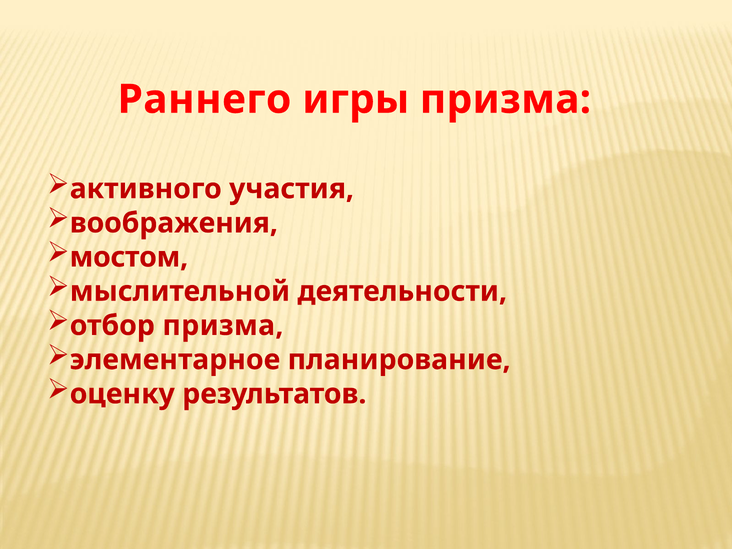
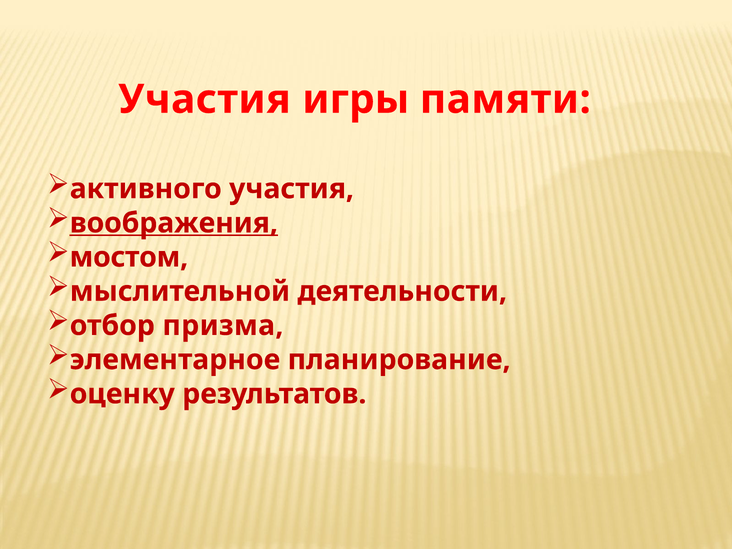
Раннего: Раннего -> Участия (204, 99)
игры призма: призма -> памяти (505, 99)
воображения underline: none -> present (174, 223)
